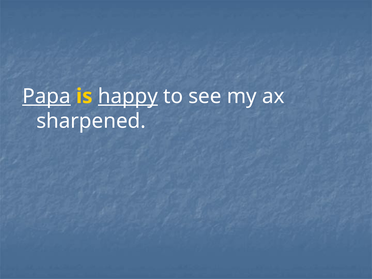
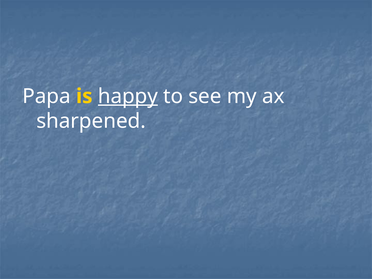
Papa underline: present -> none (46, 96)
